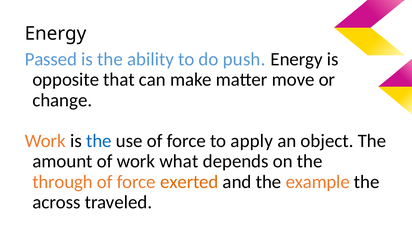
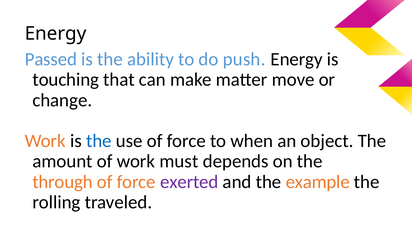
opposite: opposite -> touching (66, 80)
apply: apply -> when (252, 141)
what: what -> must (179, 161)
exerted colour: orange -> purple (189, 182)
across: across -> rolling (56, 202)
